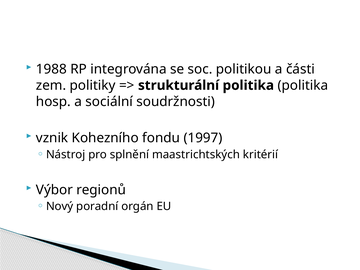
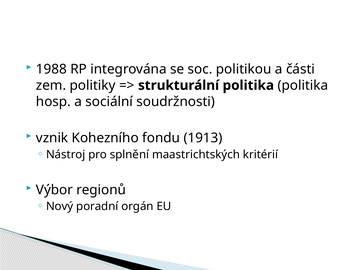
1997: 1997 -> 1913 (203, 138)
